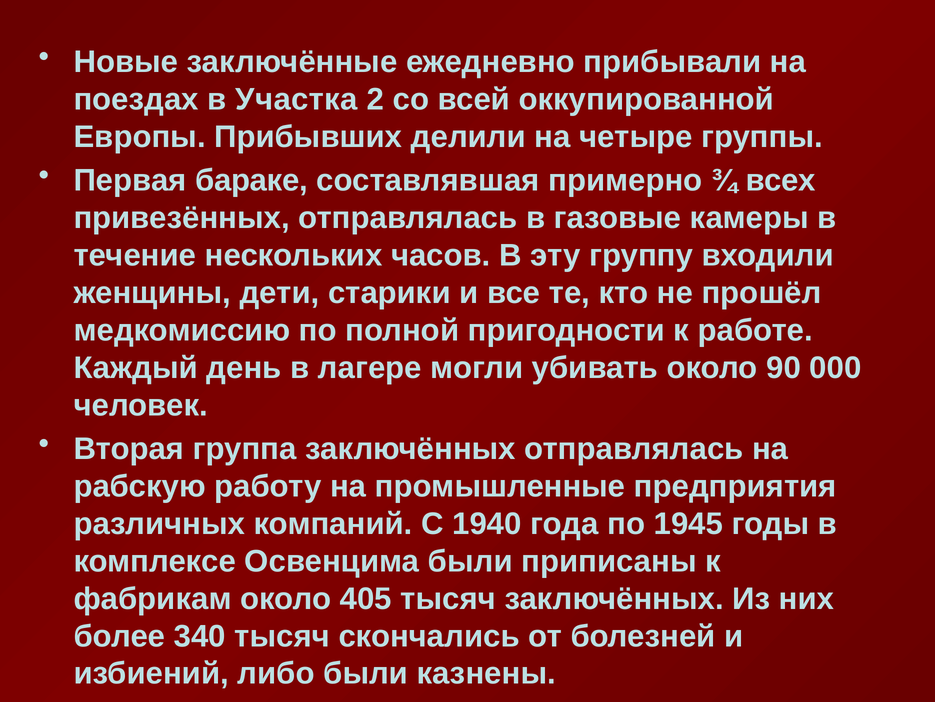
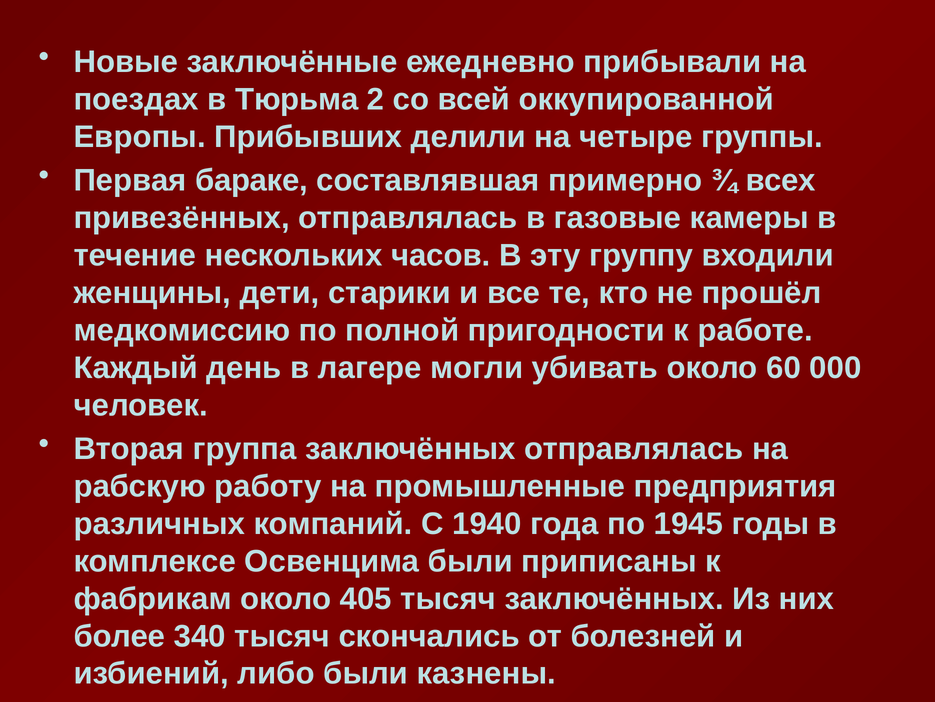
Участка: Участка -> Тюрьма (297, 99)
90: 90 -> 60 (784, 368)
